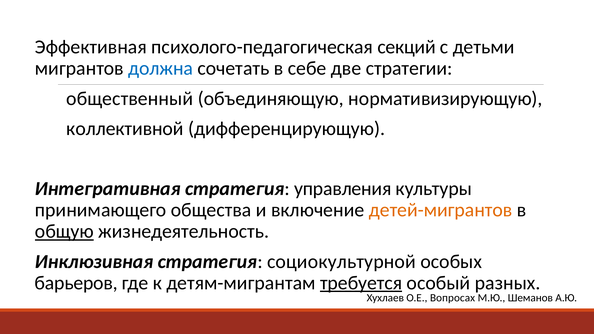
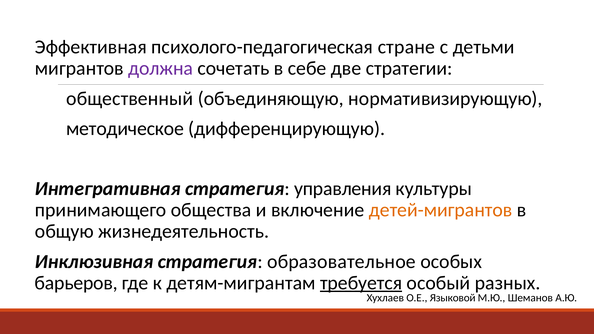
секций: секций -> стране (406, 47)
должна colour: blue -> purple (161, 68)
коллективной: коллективной -> методическое (125, 129)
общую underline: present -> none (64, 232)
социокультурной: социокультурной -> образовательное (341, 262)
Вопросах: Вопросах -> Языковой (453, 298)
